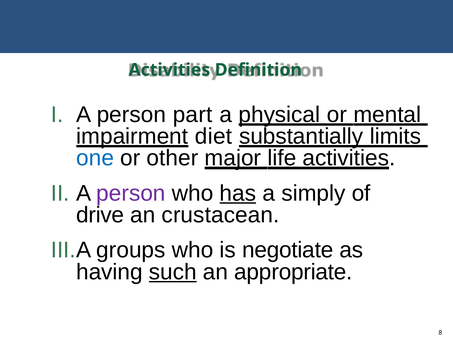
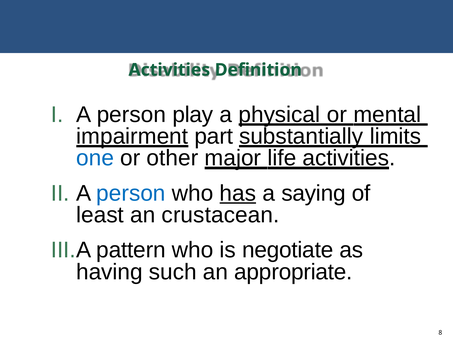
part: part -> play (193, 114)
diet: diet -> part (214, 136)
person colour: purple -> blue (131, 193)
simply: simply -> saying (314, 193)
drive: drive -> least (100, 215)
groups: groups -> pattern (131, 250)
such underline: present -> none (173, 272)
